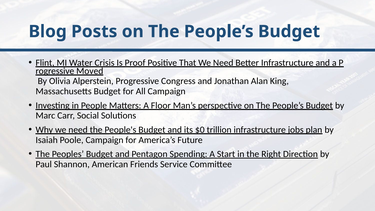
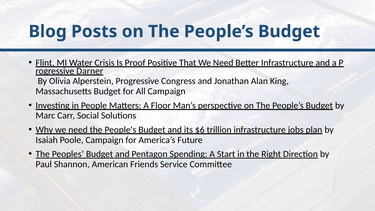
Moved: Moved -> Darner (90, 71)
$0: $0 -> $6 (200, 130)
